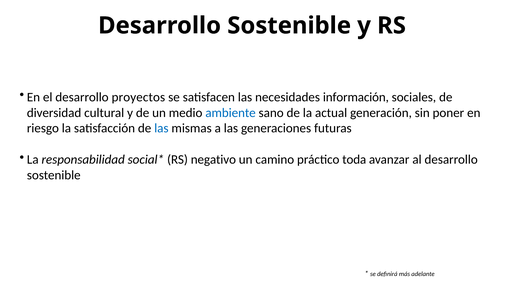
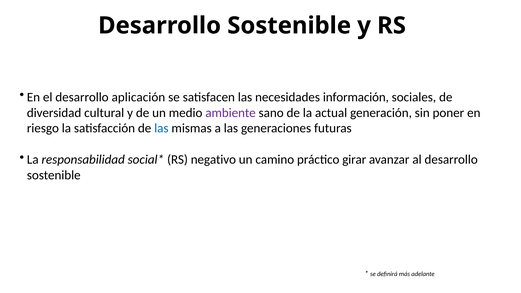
proyectos: proyectos -> aplicación (138, 97)
ambiente colour: blue -> purple (231, 113)
toda: toda -> girar (354, 160)
